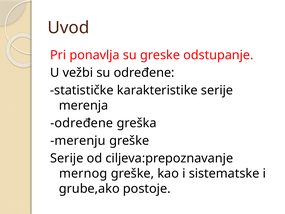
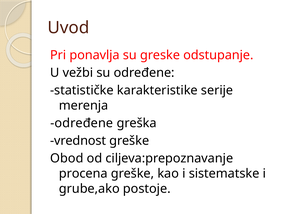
merenju: merenju -> vrednost (78, 141)
Serije: Serije -> Obod (67, 158)
mernog: mernog -> procena (83, 173)
